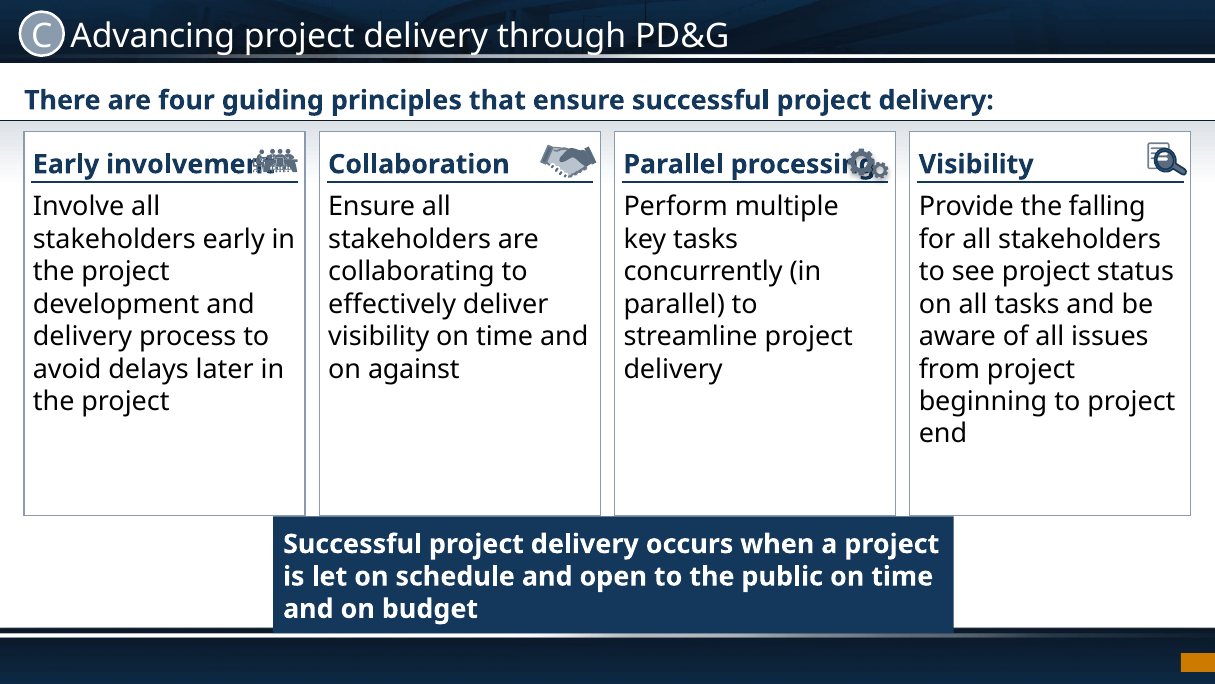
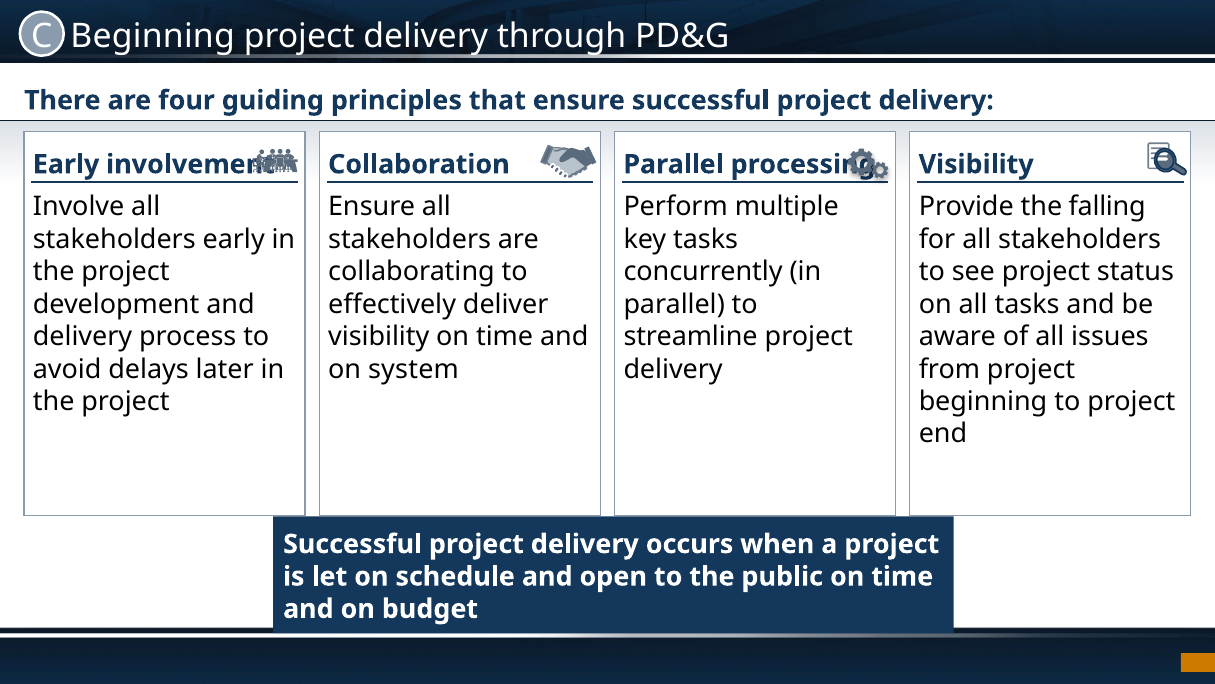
Advancing: Advancing -> Beginning (153, 36)
against: against -> system (414, 369)
